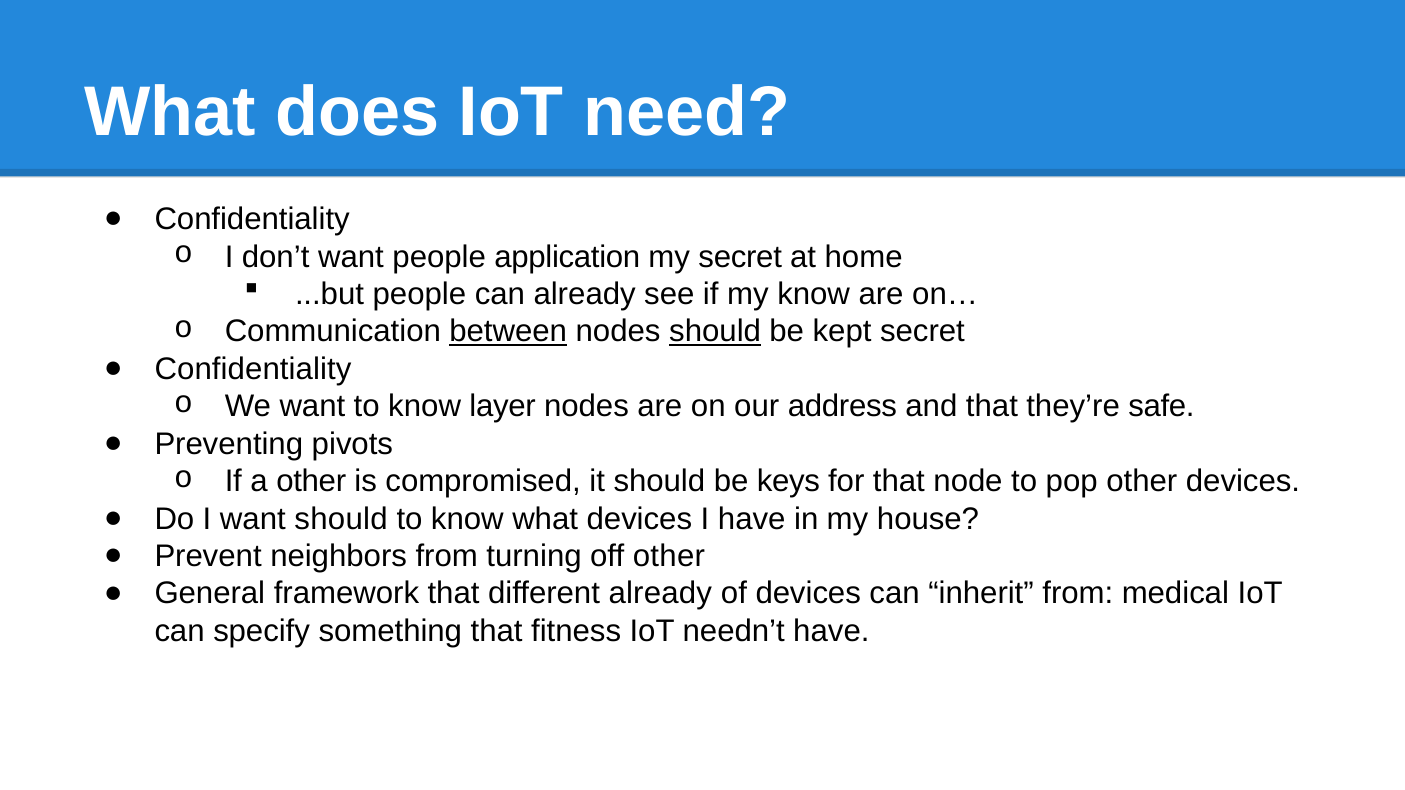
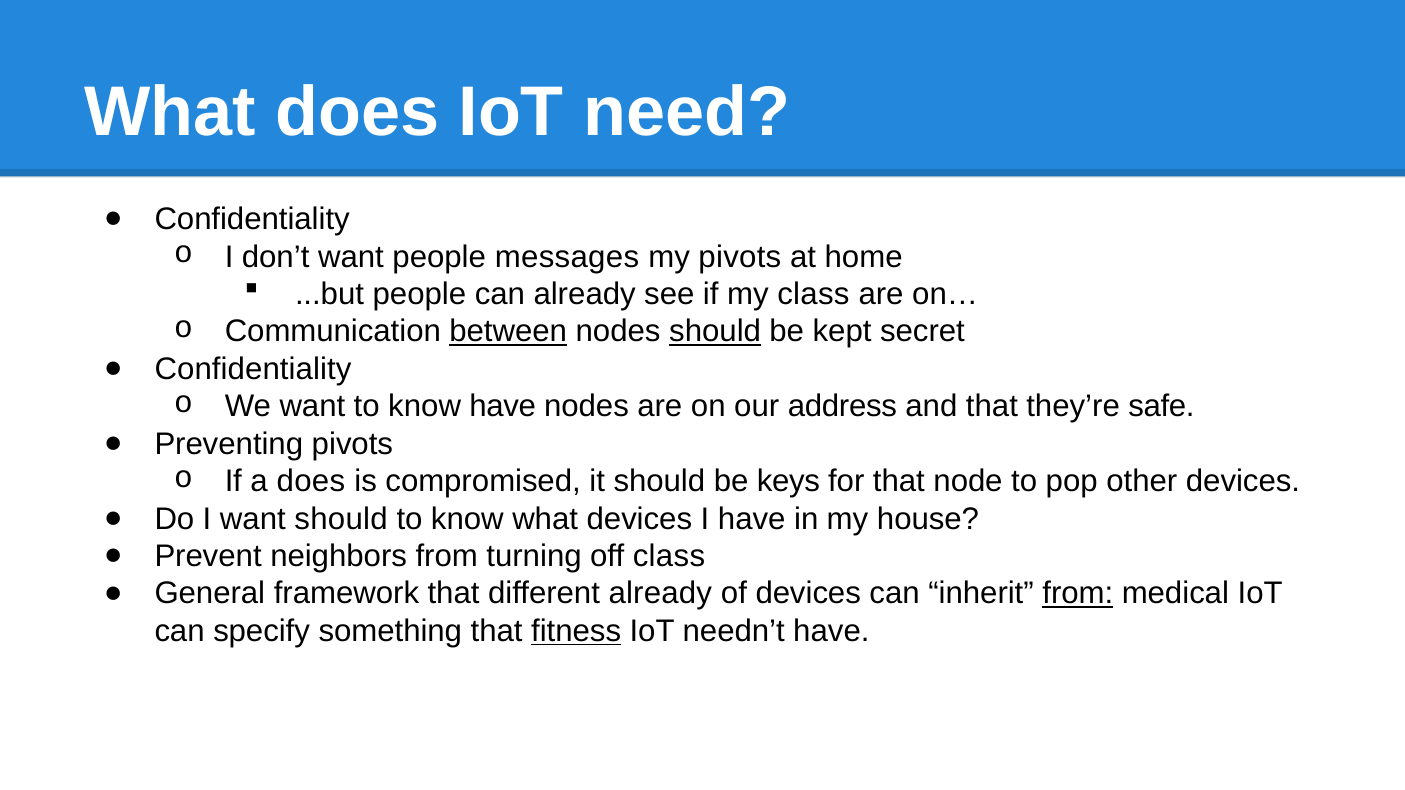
application: application -> messages (567, 257)
my secret: secret -> pivots (740, 257)
my know: know -> class (813, 294)
know layer: layer -> have (503, 407)
a other: other -> does (311, 482)
off other: other -> class (669, 556)
from underline: none -> present (1078, 594)
fitness underline: none -> present (576, 631)
